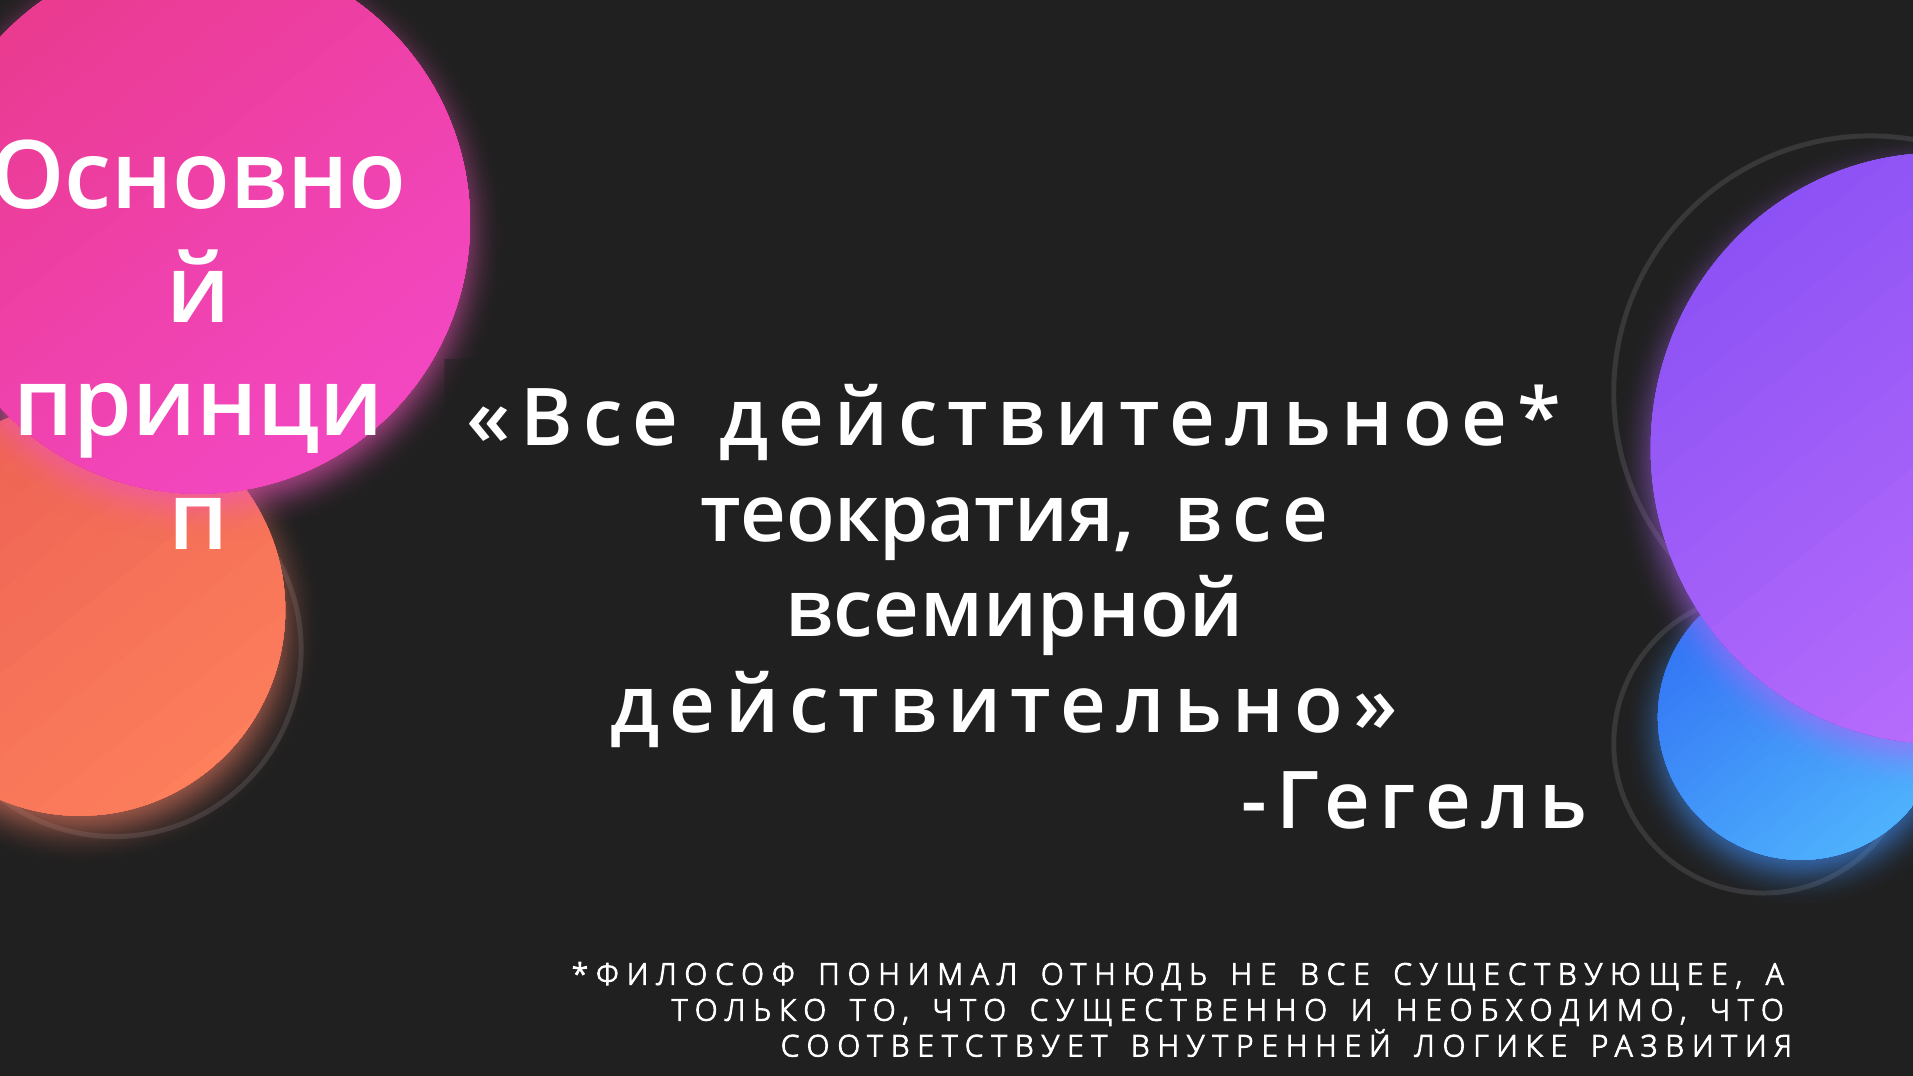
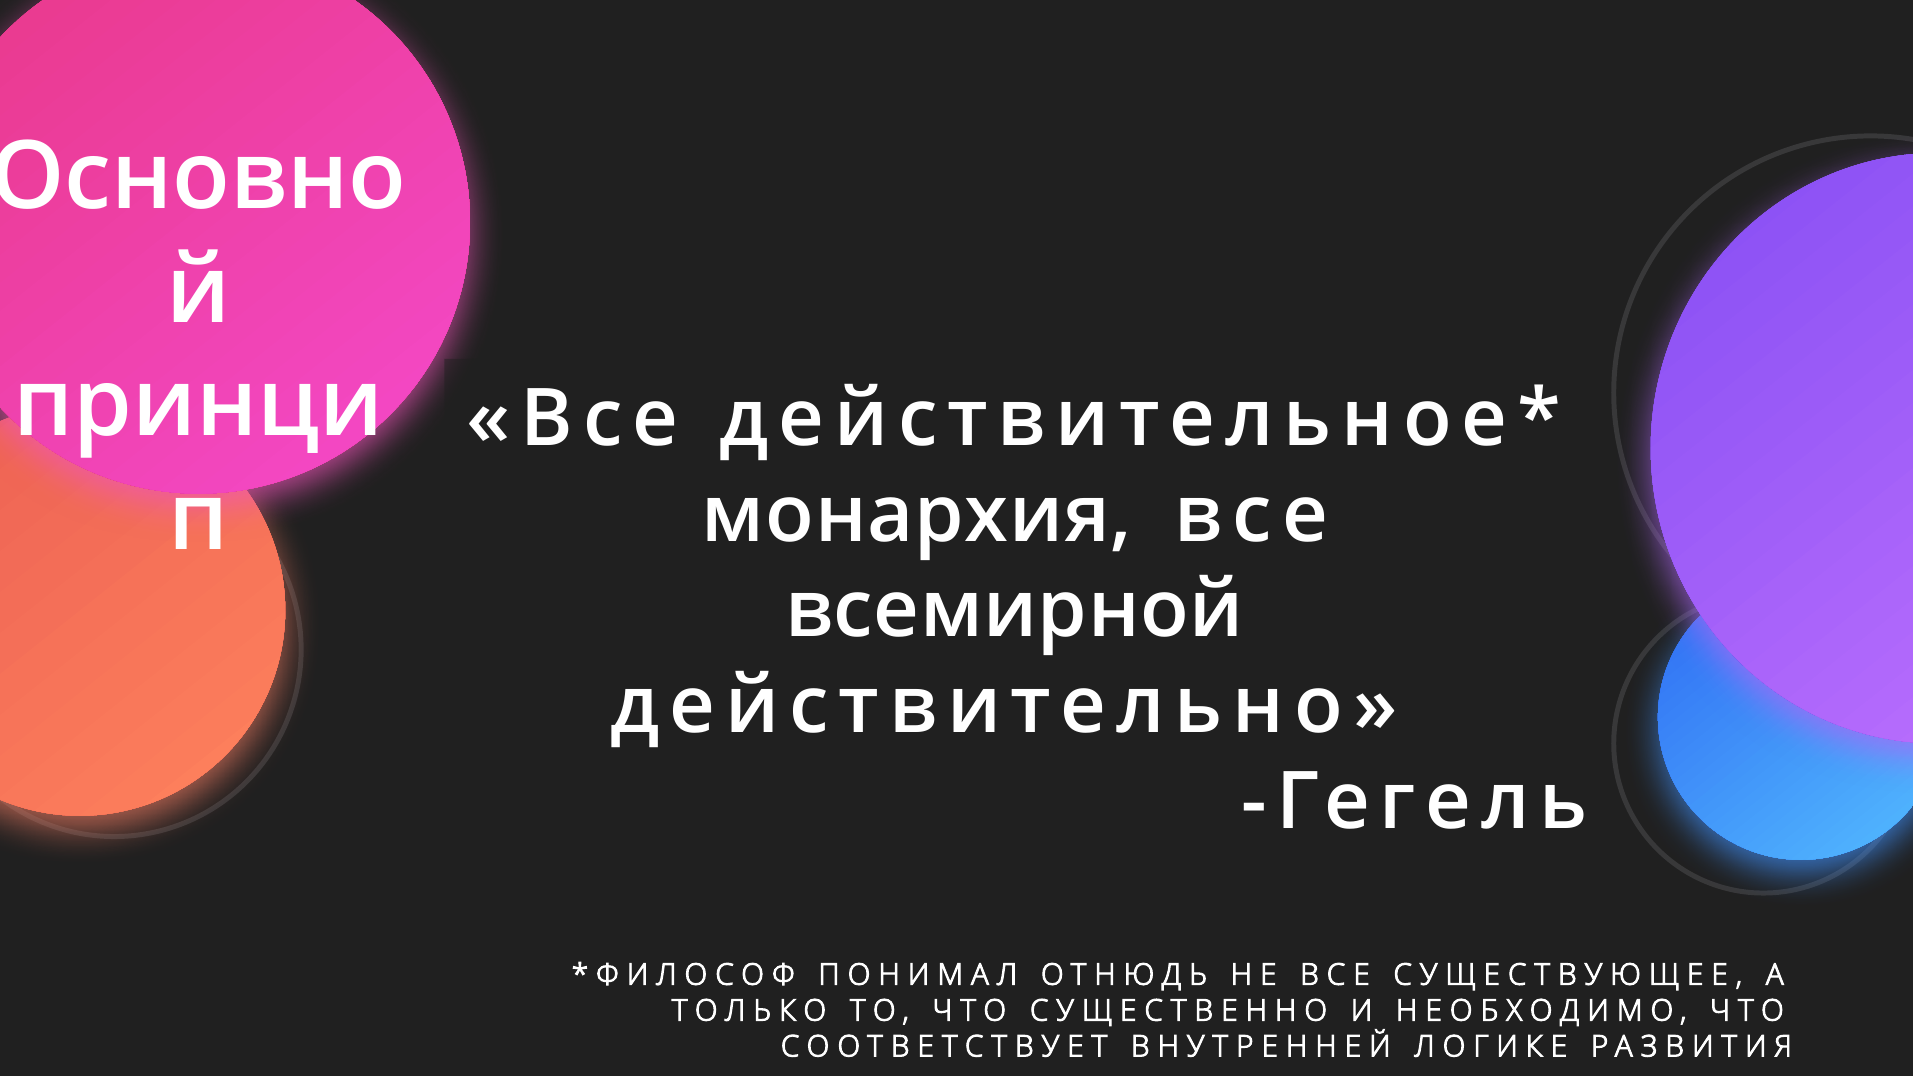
теократия: теократия -> монархия (917, 515)
